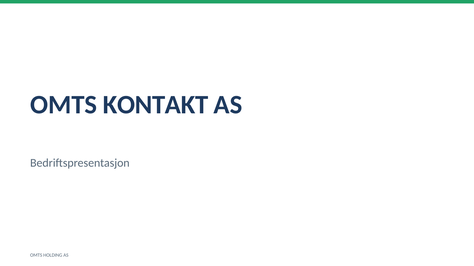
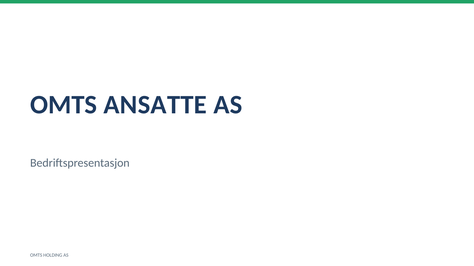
KONTAKT: KONTAKT -> ANSATTE (155, 105)
